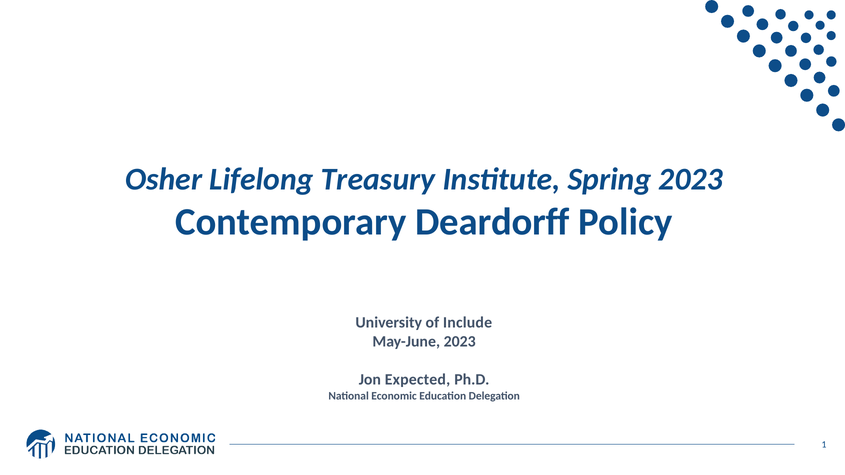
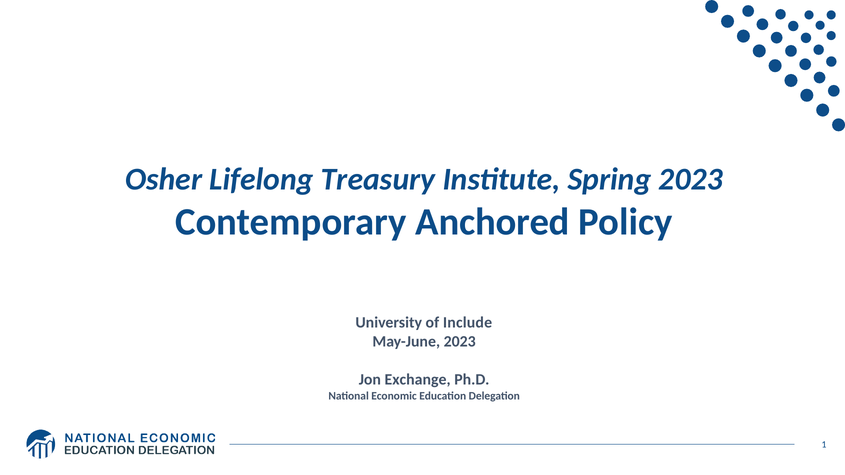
Deardorff: Deardorff -> Anchored (493, 222)
Expected: Expected -> Exchange (418, 380)
